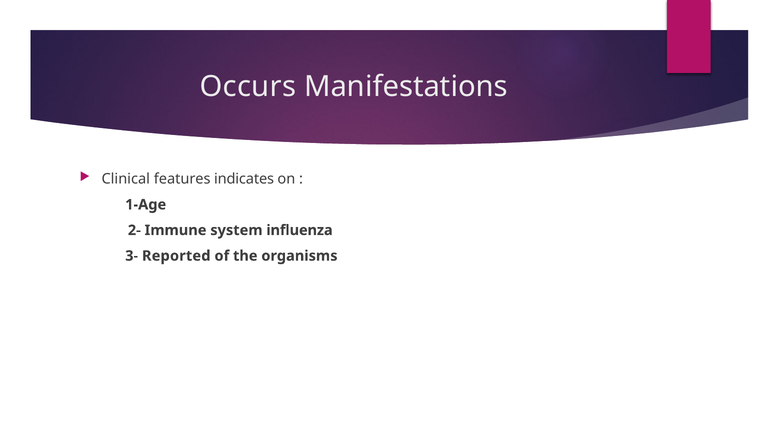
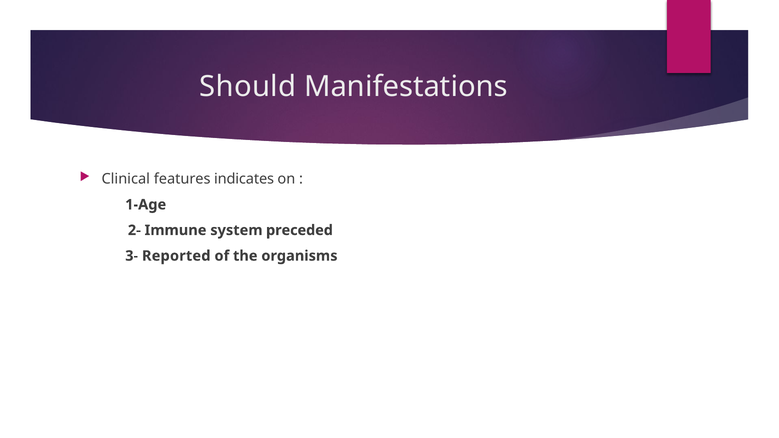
Occurs: Occurs -> Should (248, 87)
influenza: influenza -> preceded (299, 230)
